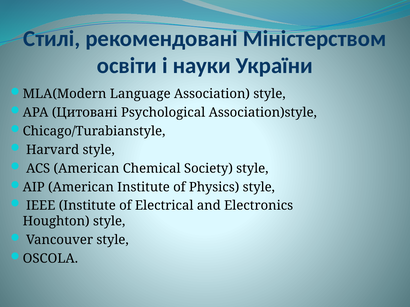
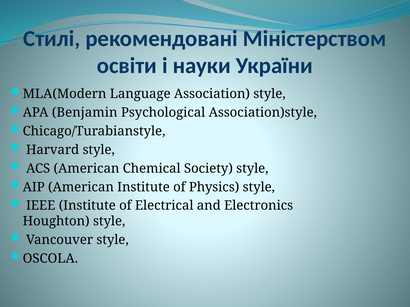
Цитовані: Цитовані -> Benjamin (85, 113)
